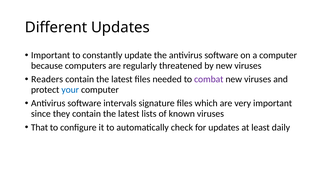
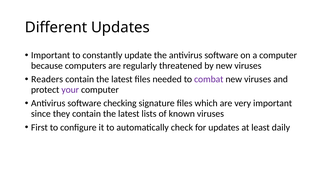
your colour: blue -> purple (70, 90)
intervals: intervals -> checking (120, 103)
That: That -> First (39, 127)
